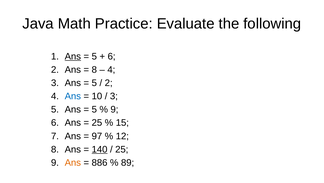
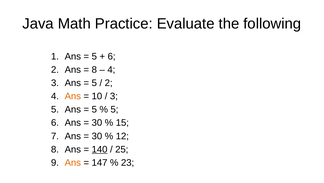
Ans underline: present -> none (73, 56)
Ans colour: blue -> orange (73, 96)
9: 9 -> 5 (114, 109)
25: 25 -> 30 (97, 122)
97: 97 -> 30 (97, 136)
886: 886 -> 147 (100, 162)
89: 89 -> 23 (128, 162)
